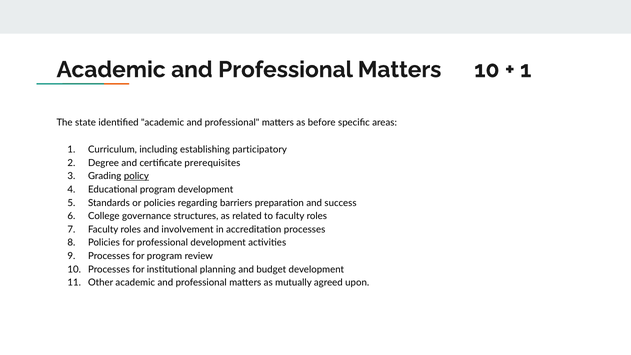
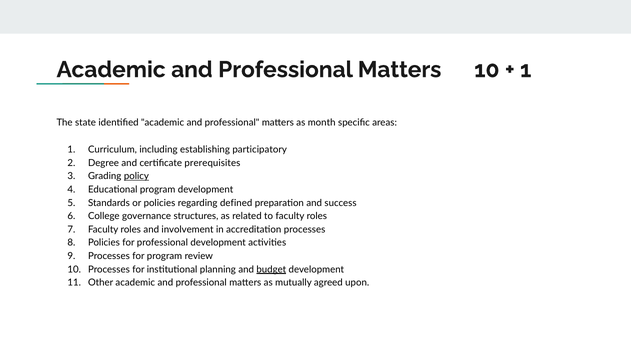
before: before -> month (322, 122)
barriers: barriers -> defined (236, 203)
budget underline: none -> present (271, 269)
